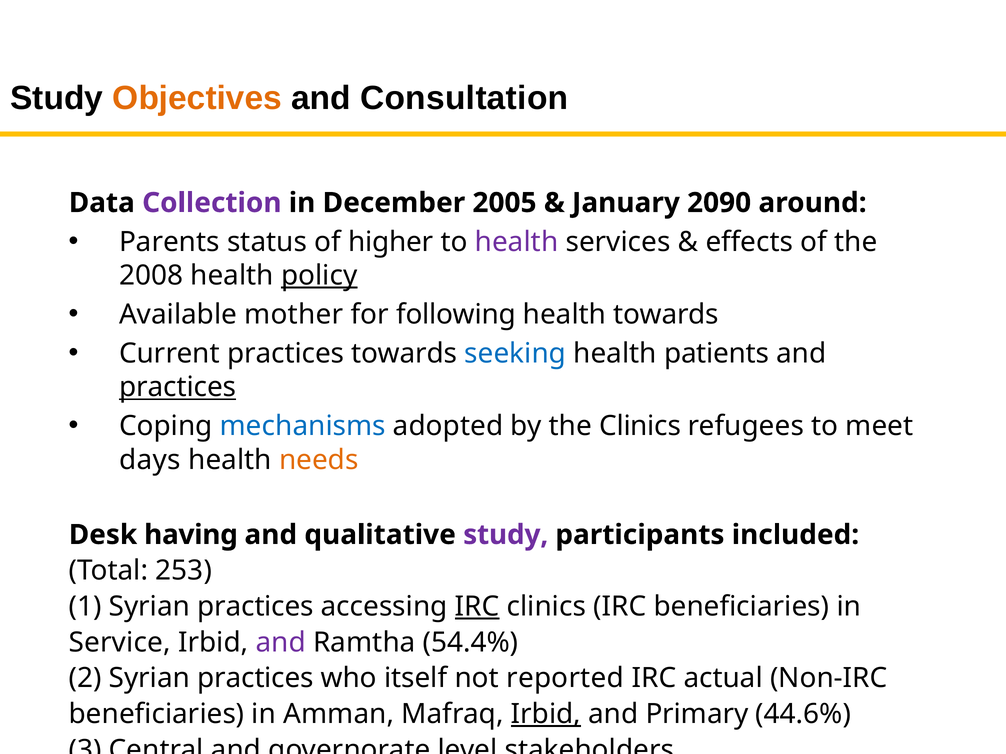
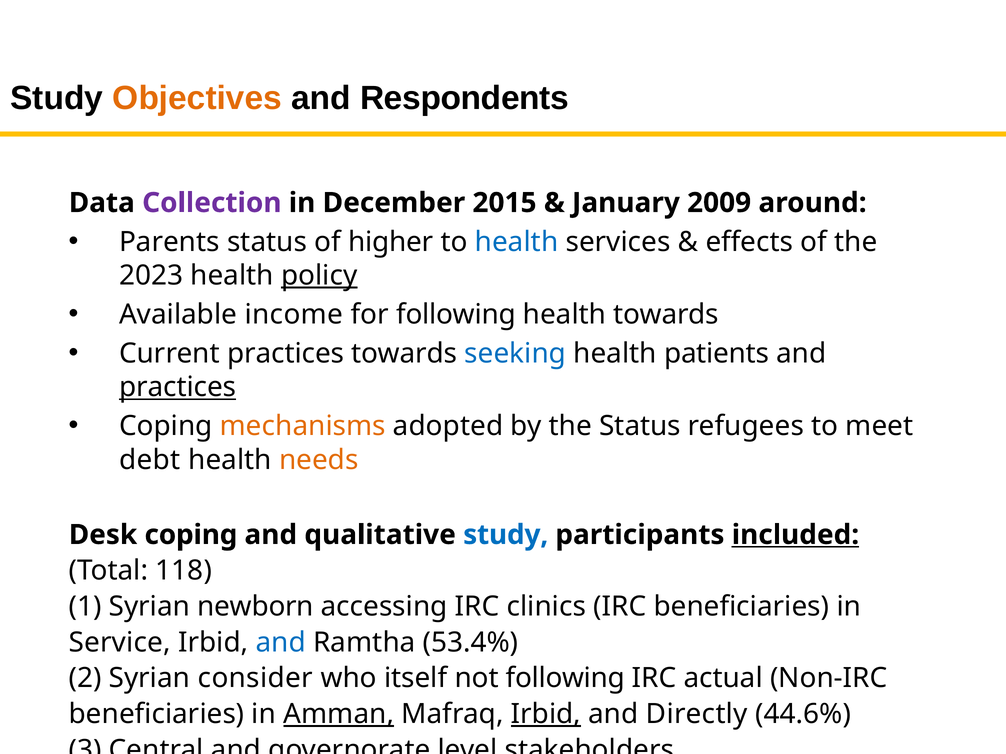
Consultation: Consultation -> Respondents (465, 98)
2005: 2005 -> 2015 (504, 203)
2090: 2090 -> 2009 (719, 203)
health colour: purple -> blue (517, 242)
2008: 2008 -> 2023 (151, 276)
mother: mother -> income (294, 315)
mechanisms colour: blue -> orange (303, 427)
the Clinics: Clinics -> Status (640, 427)
days: days -> debt (150, 460)
having: having -> coping (191, 535)
study colour: purple -> blue (506, 535)
included underline: none -> present (795, 535)
253: 253 -> 118 (184, 571)
practices: practices -> newborn (256, 607)
IRC underline: present -> none (477, 607)
and colour: purple -> blue (281, 643)
54.4%: 54.4% -> 53.4% (471, 643)
practices: practices -> consider (255, 679)
not reported: reported -> following (565, 679)
Amman underline: none -> present (339, 715)
Primary: Primary -> Directly (697, 715)
